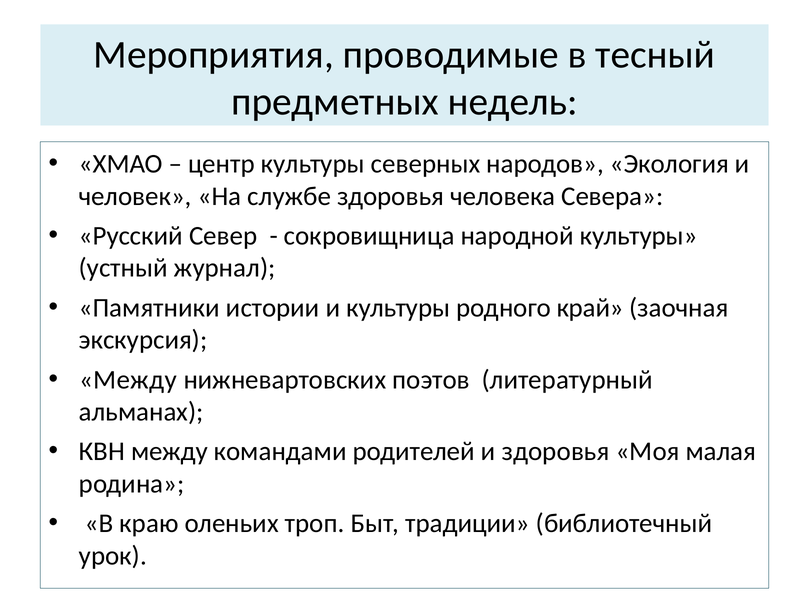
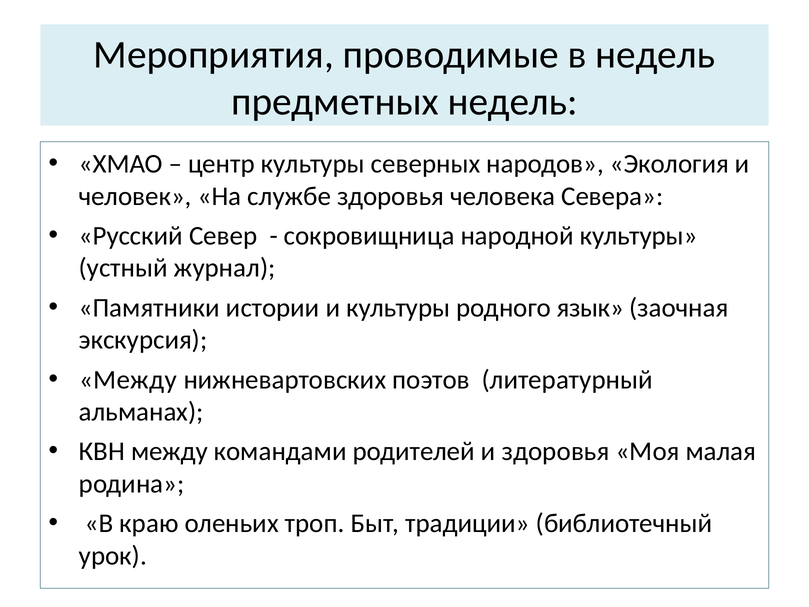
в тесный: тесный -> недель (655, 55)
край: край -> язык (590, 308)
